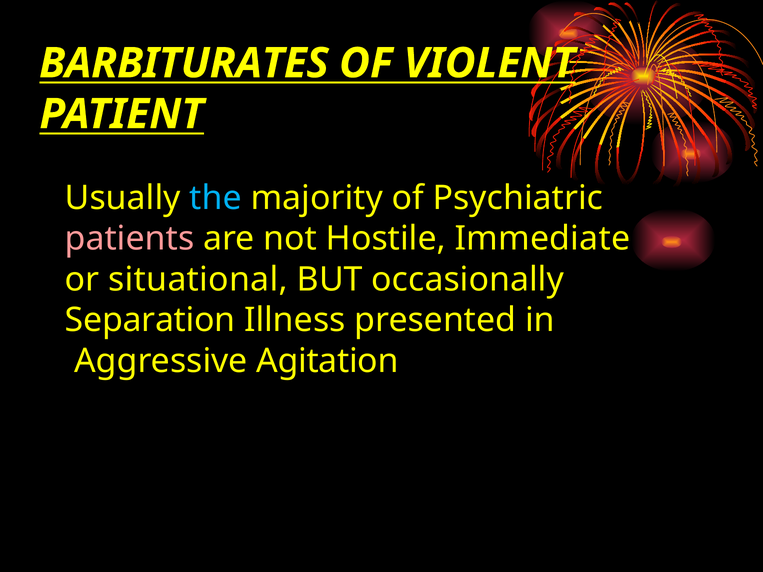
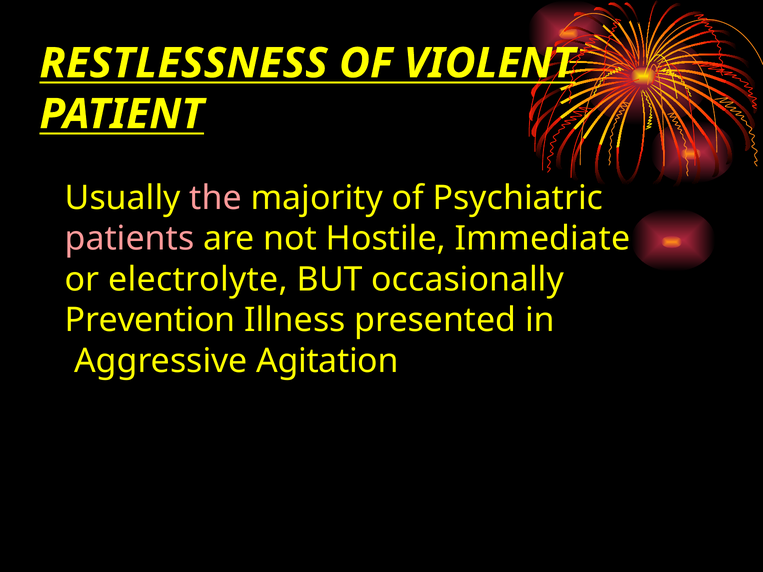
BARBITURATES: BARBITURATES -> RESTLESSNESS (184, 63)
the colour: light blue -> pink (216, 198)
situational: situational -> electrolyte (198, 280)
Separation: Separation -> Prevention (150, 320)
